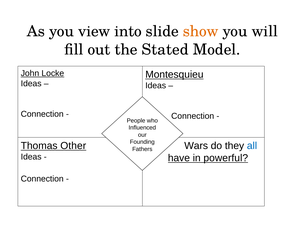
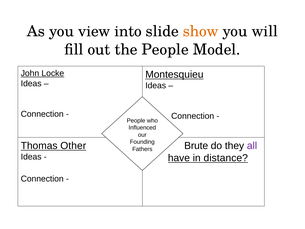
the Stated: Stated -> People (165, 50)
Wars: Wars -> Brute (196, 146)
all colour: blue -> purple (252, 146)
powerful: powerful -> distance (226, 158)
